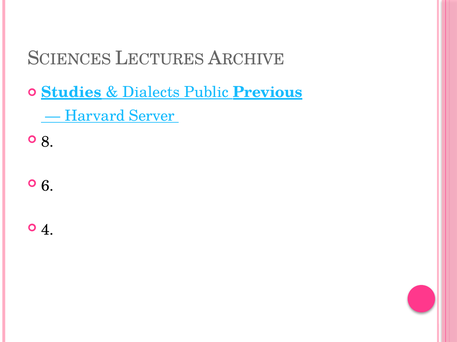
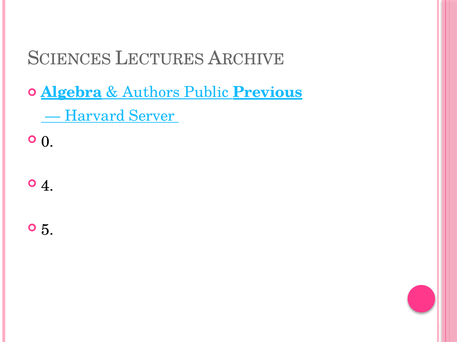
Studies: Studies -> Algebra (71, 92)
Dialects: Dialects -> Authors (151, 92)
8: 8 -> 0 (47, 142)
6: 6 -> 4 (47, 186)
4: 4 -> 5 (47, 230)
